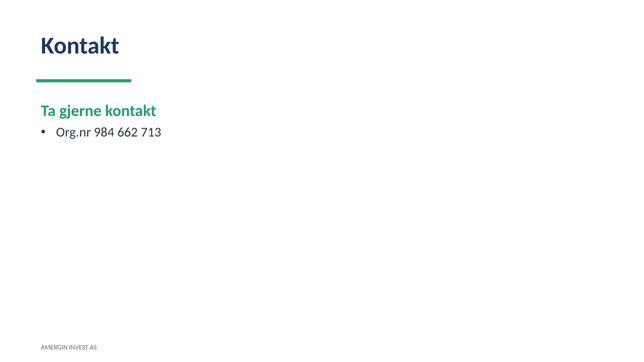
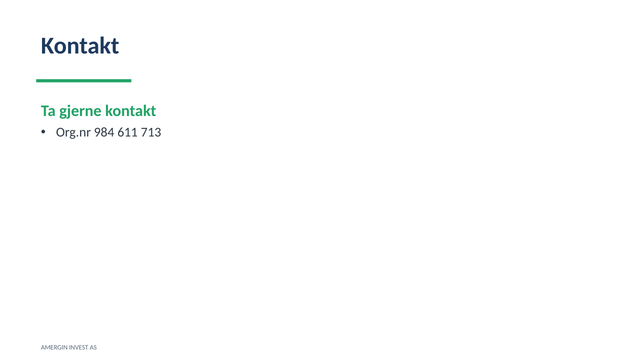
662: 662 -> 611 (128, 132)
